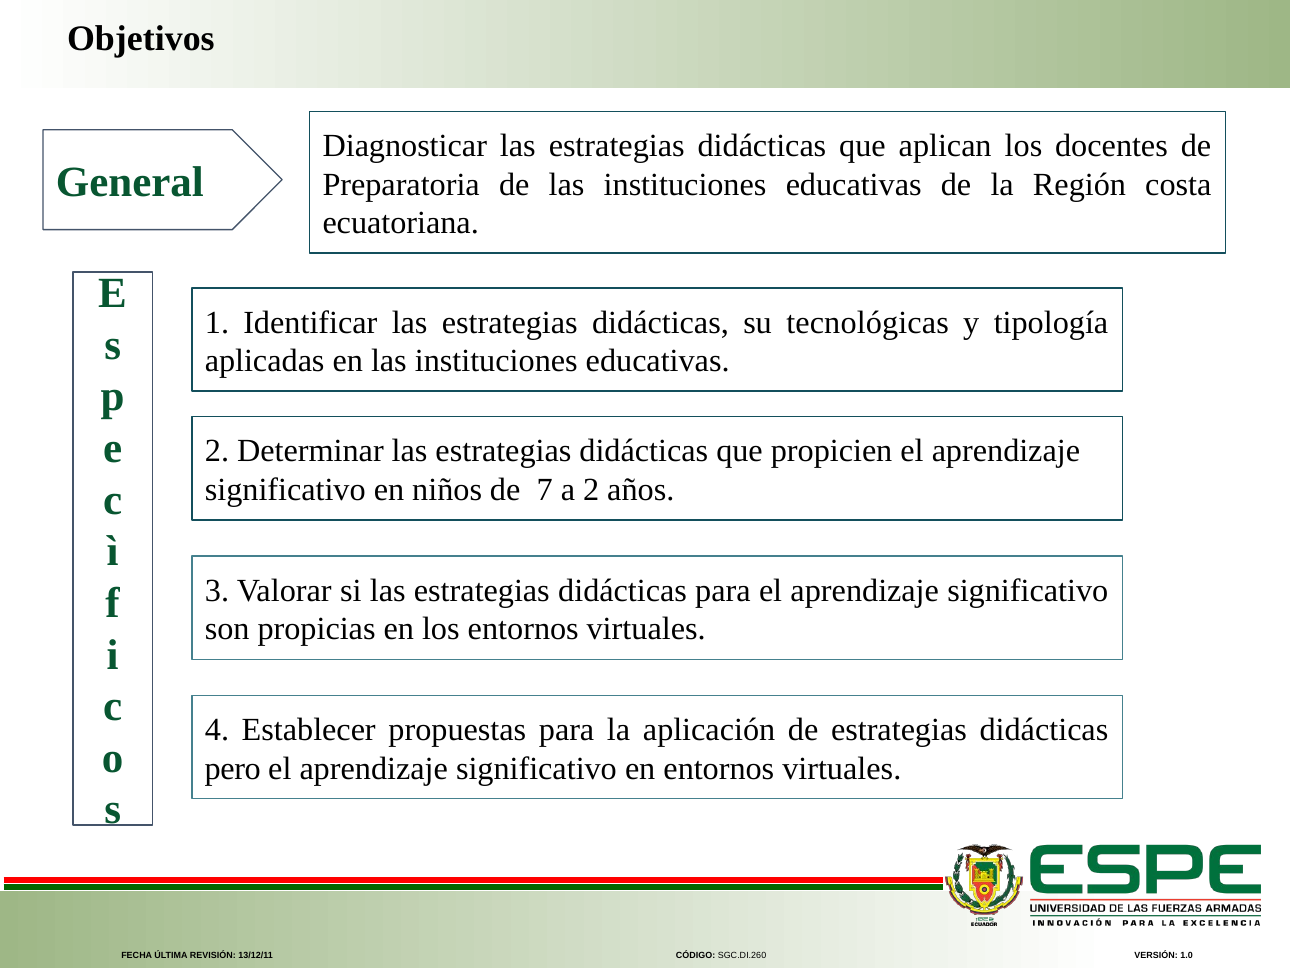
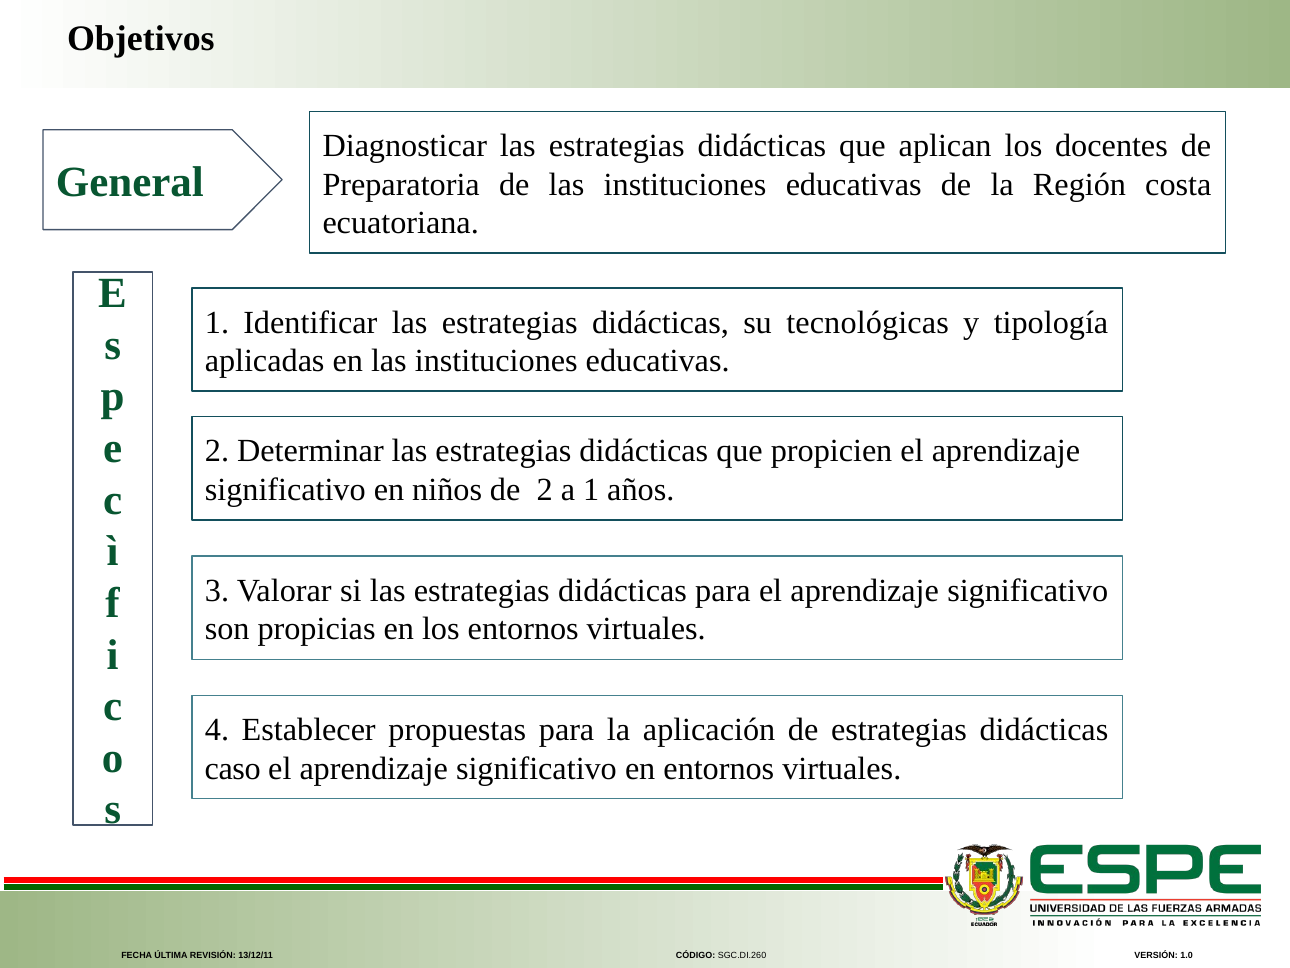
de 7: 7 -> 2 (545, 490)
a 2: 2 -> 1 (591, 490)
pero: pero -> caso (233, 768)
